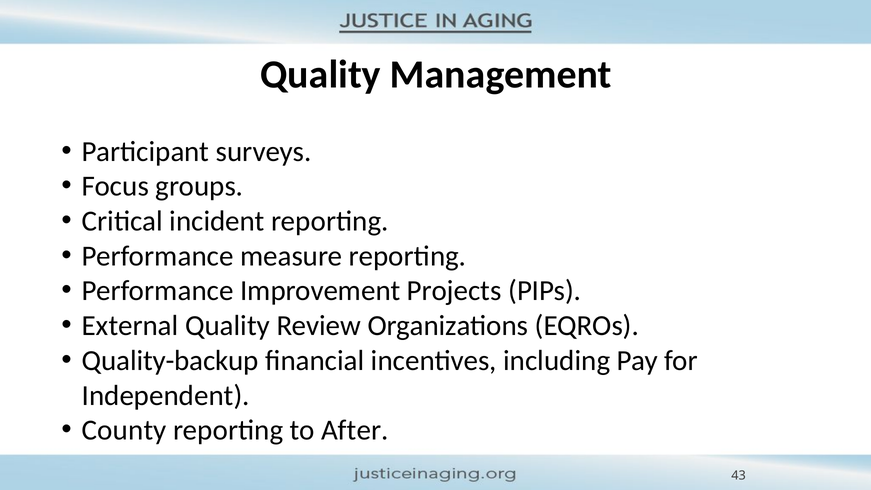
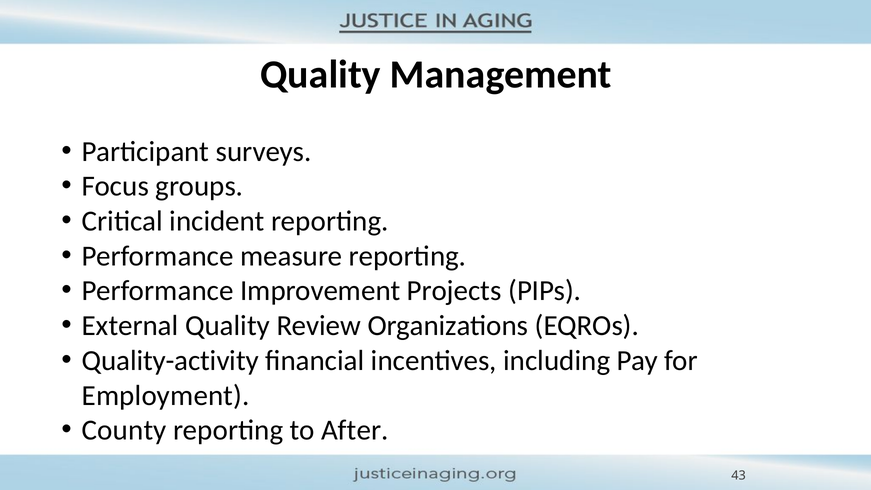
Quality-backup: Quality-backup -> Quality-activity (170, 361)
Independent: Independent -> Employment (166, 395)
